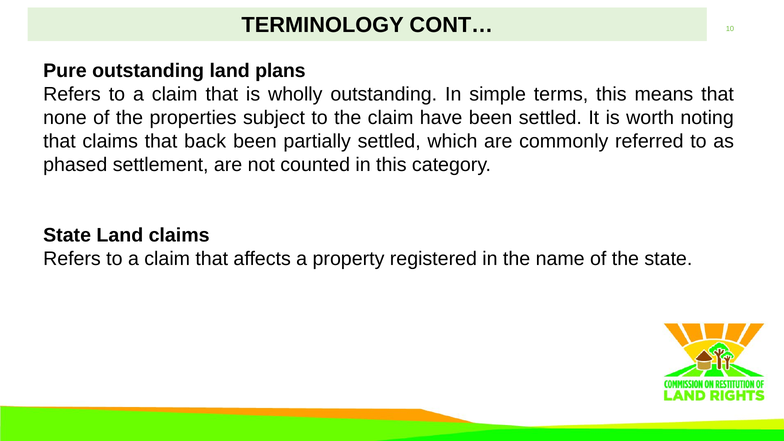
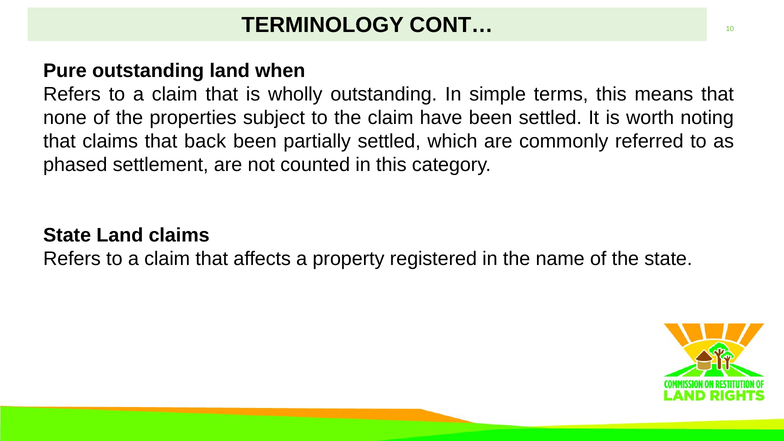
plans: plans -> when (280, 71)
